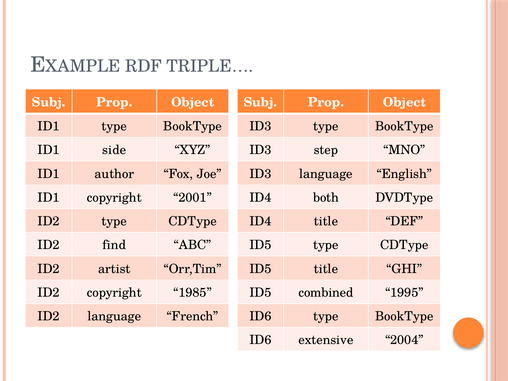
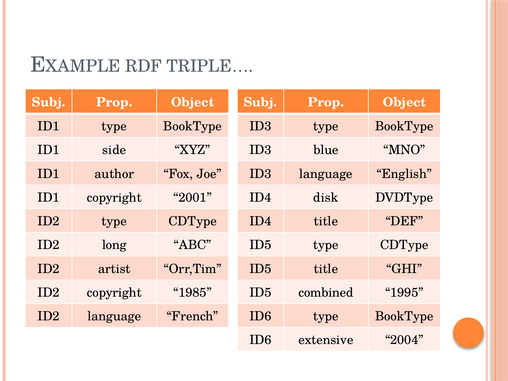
step: step -> blue (326, 150)
both: both -> disk (326, 198)
find: find -> long (114, 245)
